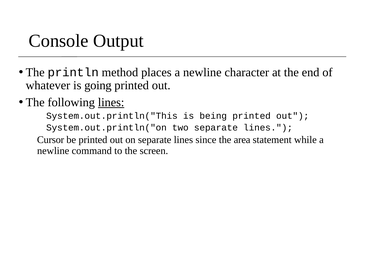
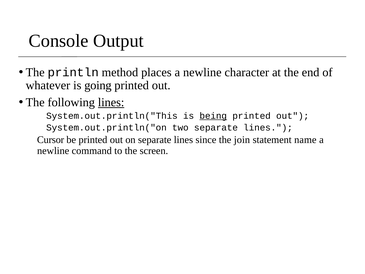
being underline: none -> present (213, 116)
area: area -> join (242, 140)
while: while -> name (305, 140)
